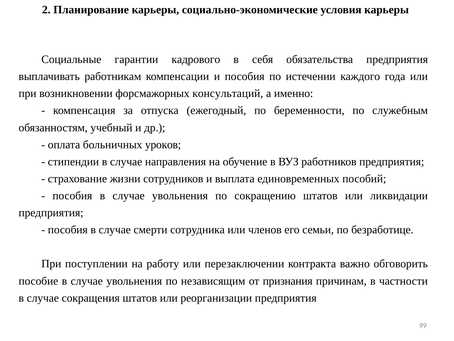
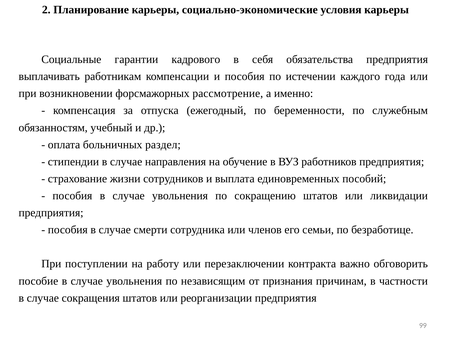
консультаций: консультаций -> рассмотрение (228, 93)
уроков: уроков -> раздел (163, 144)
